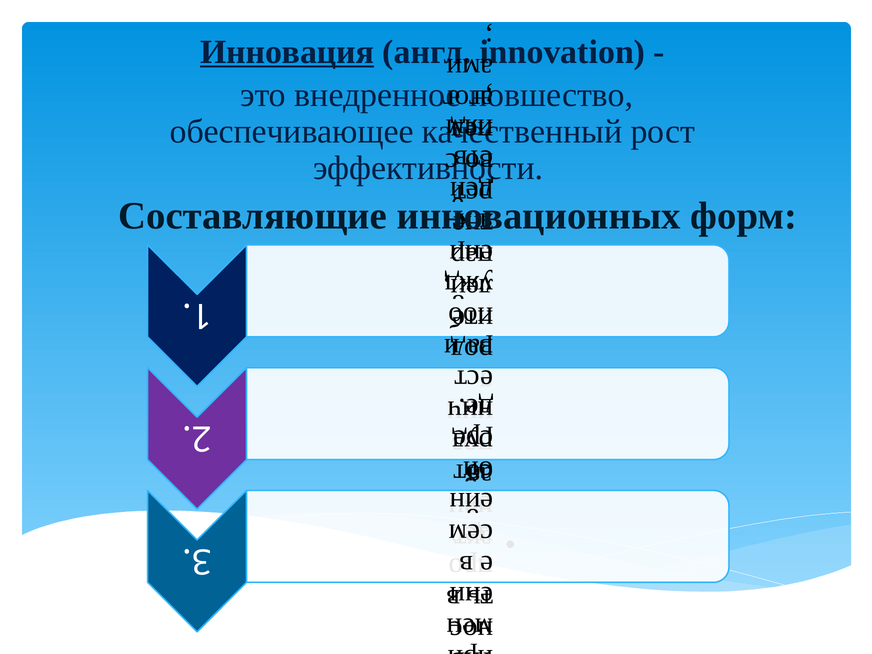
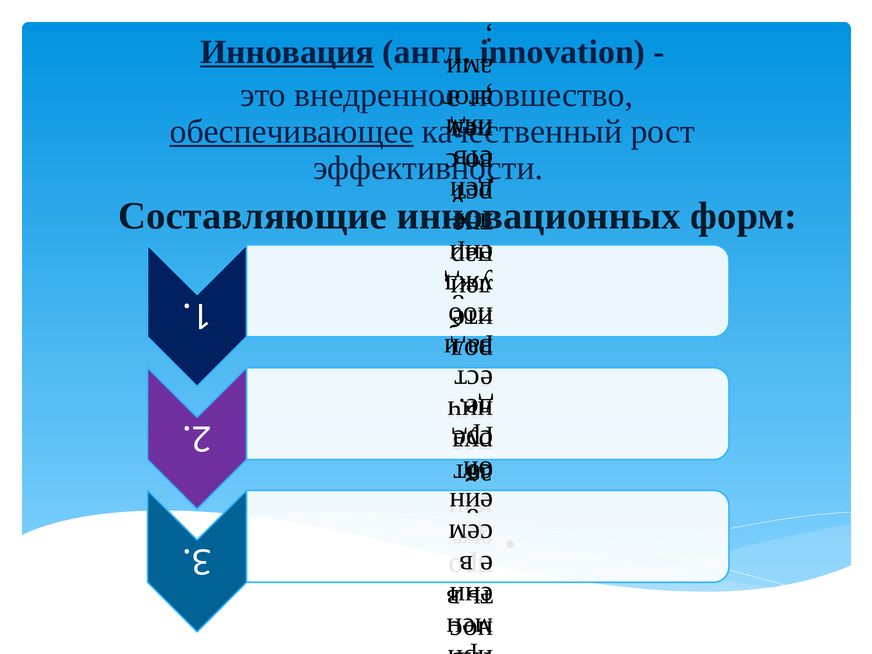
обеспечивающее underline: none -> present (292, 131)
